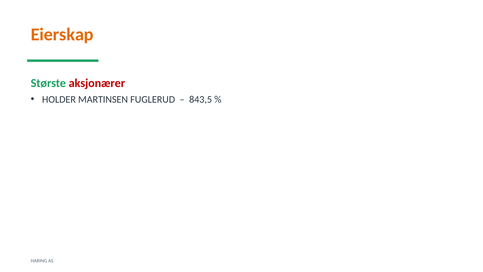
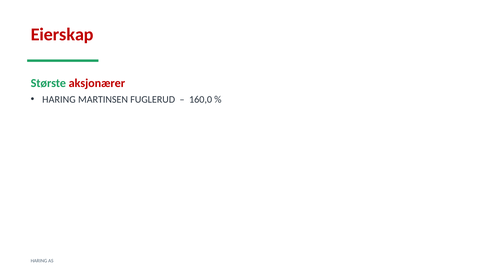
Eierskap colour: orange -> red (62, 34)
HOLDER: HOLDER -> HARING (59, 99)
843,5: 843,5 -> 160,0 (201, 99)
